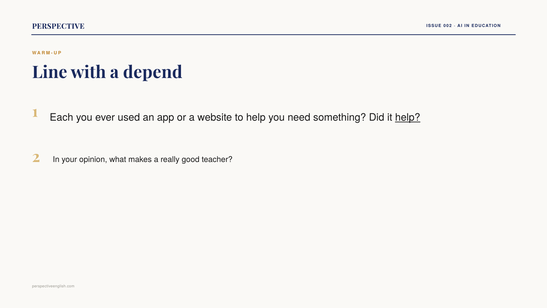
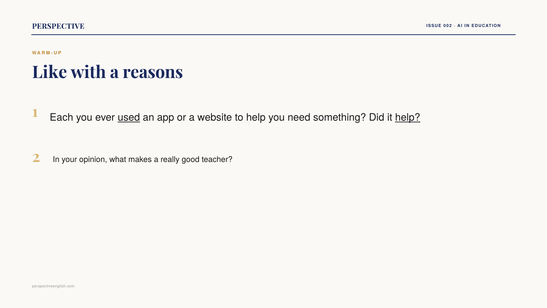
Line: Line -> Like (50, 72)
depend: depend -> reasons (153, 72)
used underline: none -> present (129, 117)
